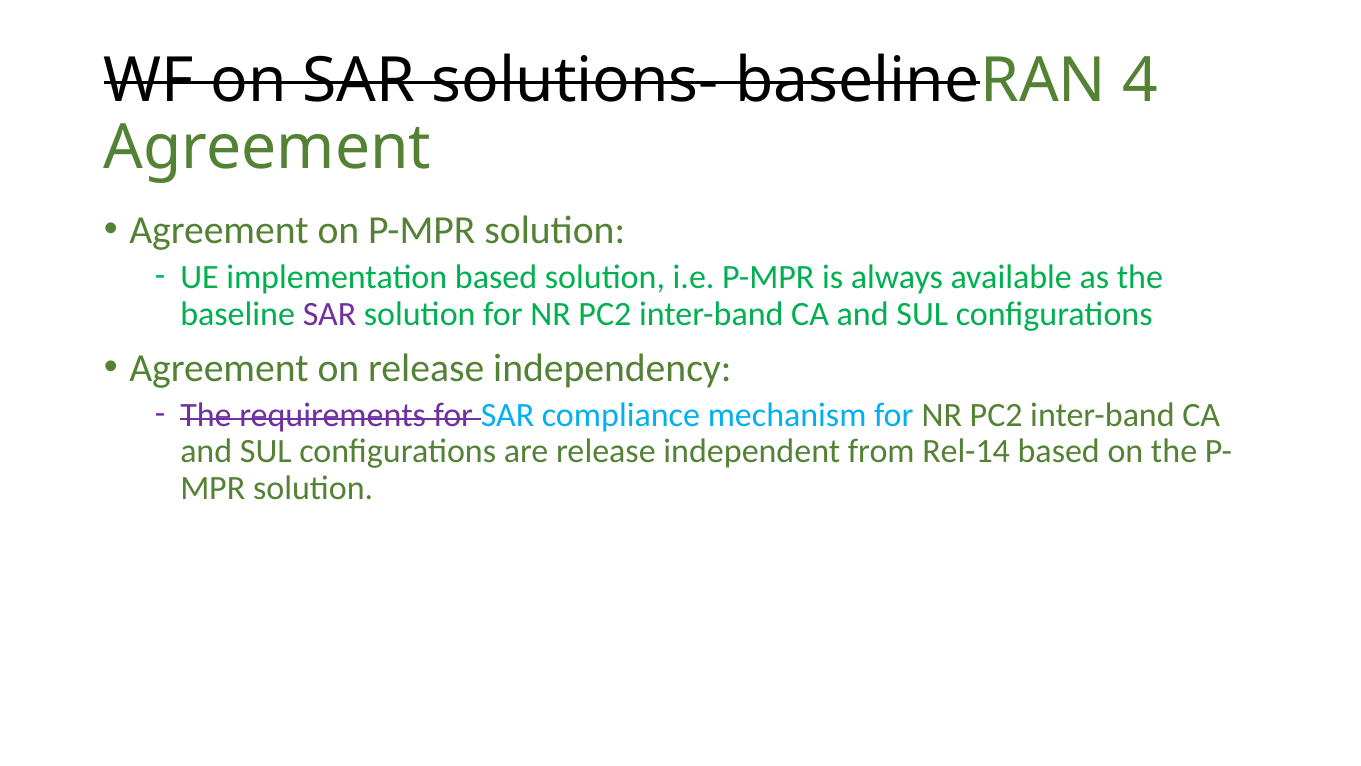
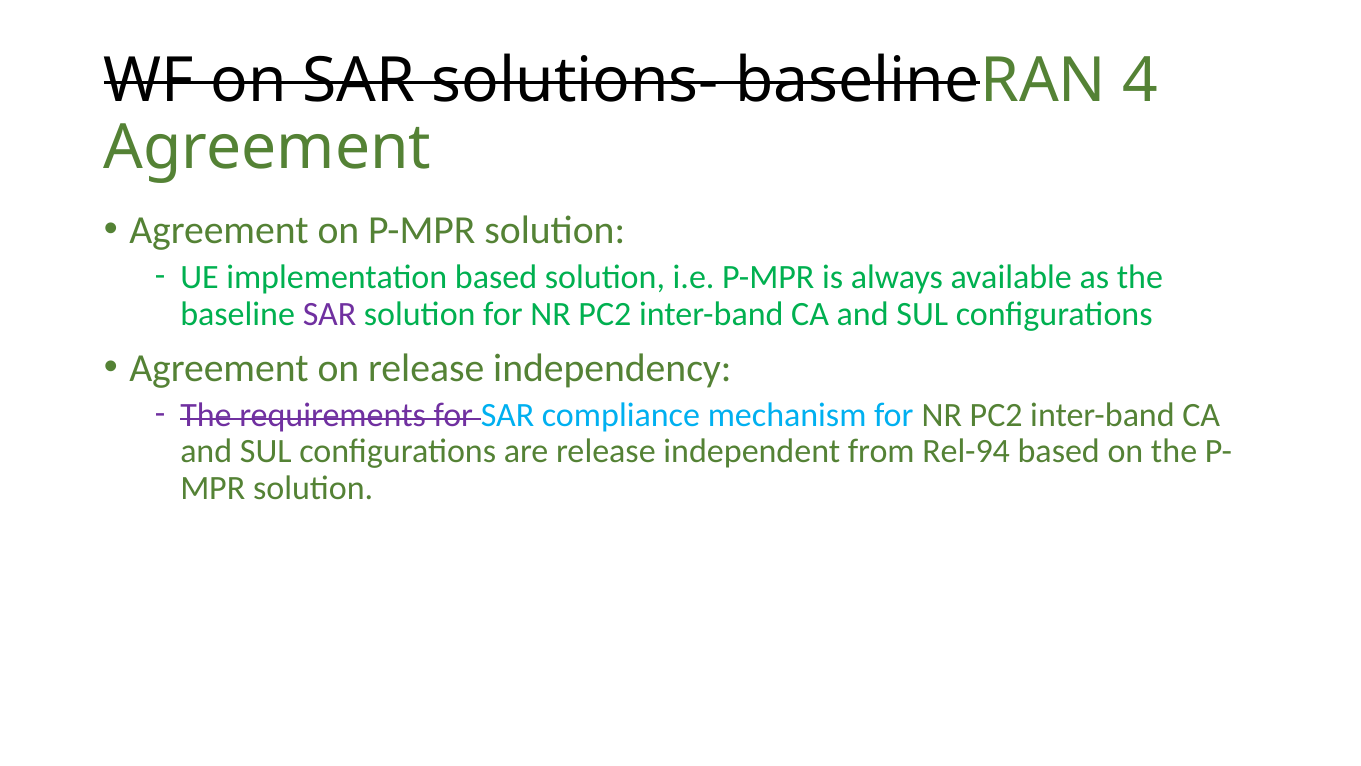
Rel-14: Rel-14 -> Rel-94 (966, 451)
